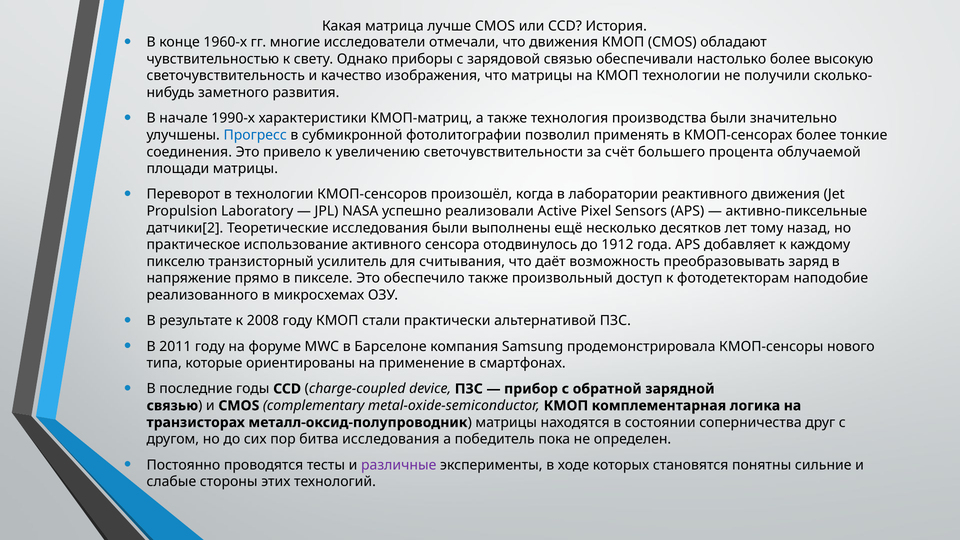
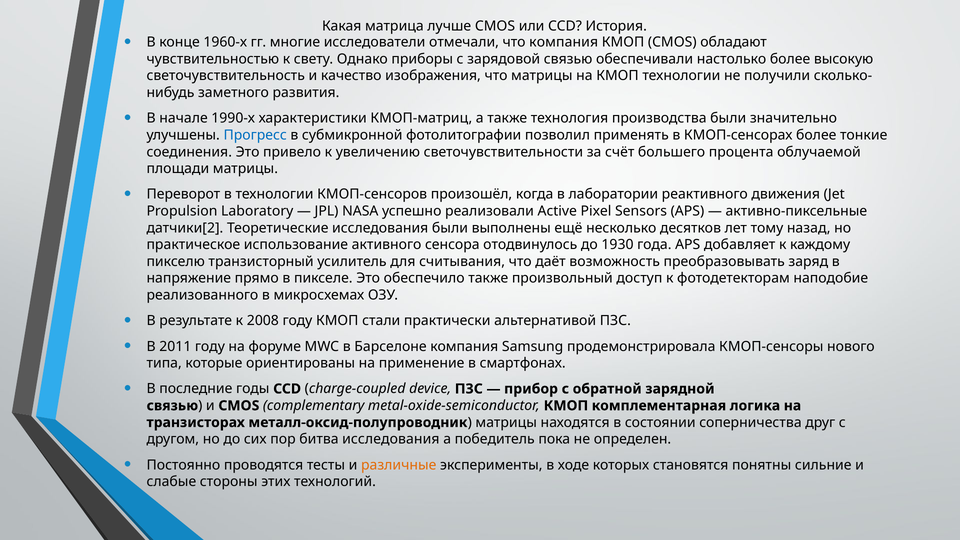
что движения: движения -> компания (564, 42)
1912: 1912 -> 1930 (618, 245)
различные colour: purple -> orange (399, 465)
